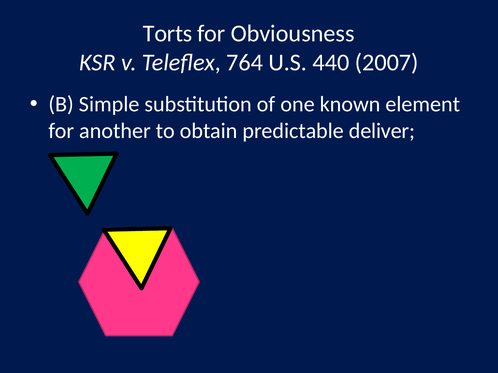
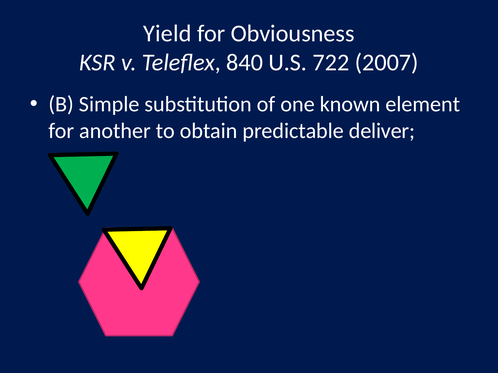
Torts: Torts -> Yield (167, 34)
764: 764 -> 840 (245, 63)
440: 440 -> 722 (331, 63)
